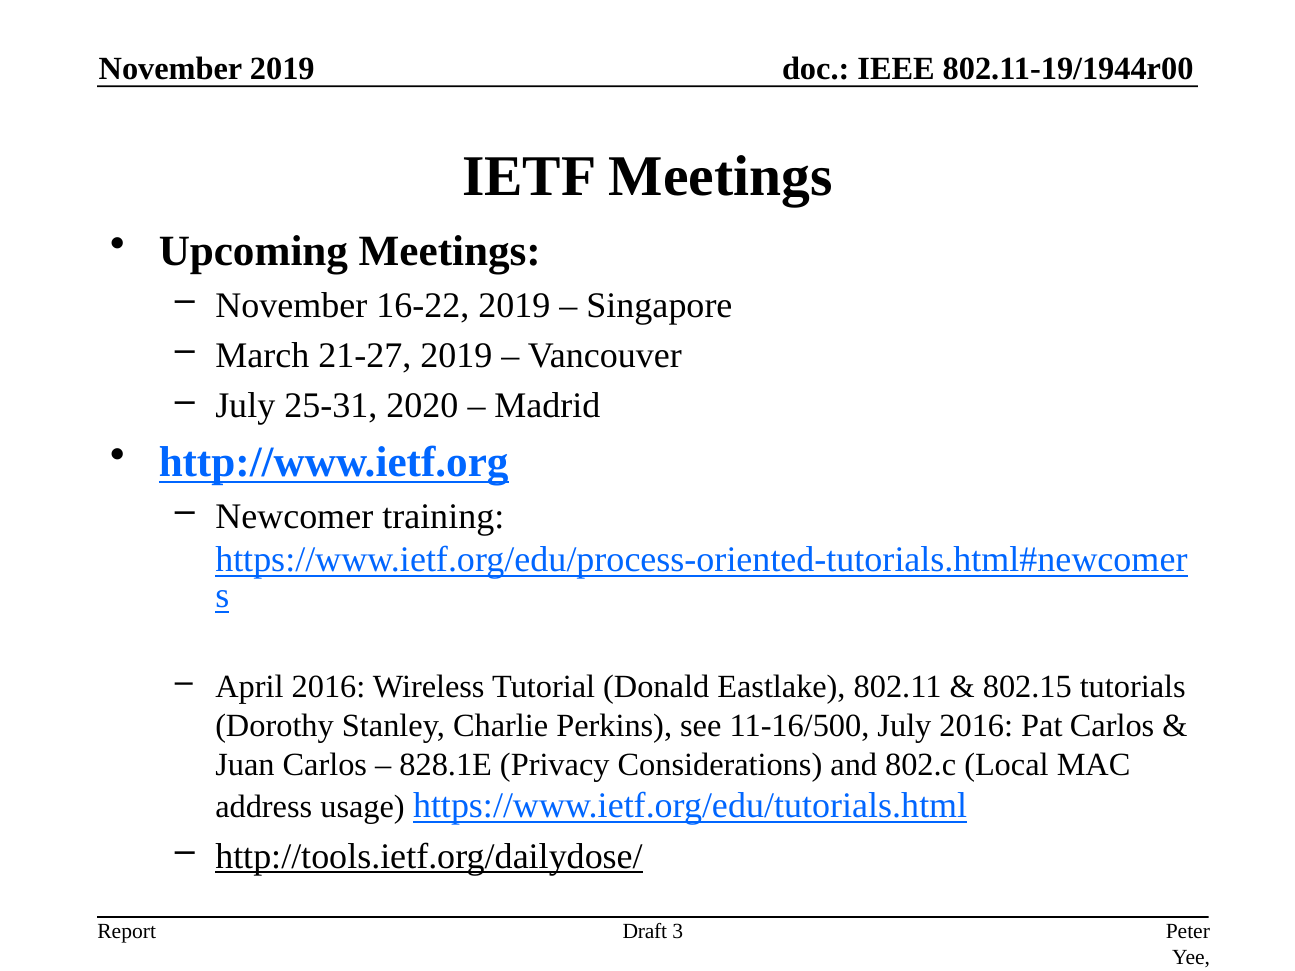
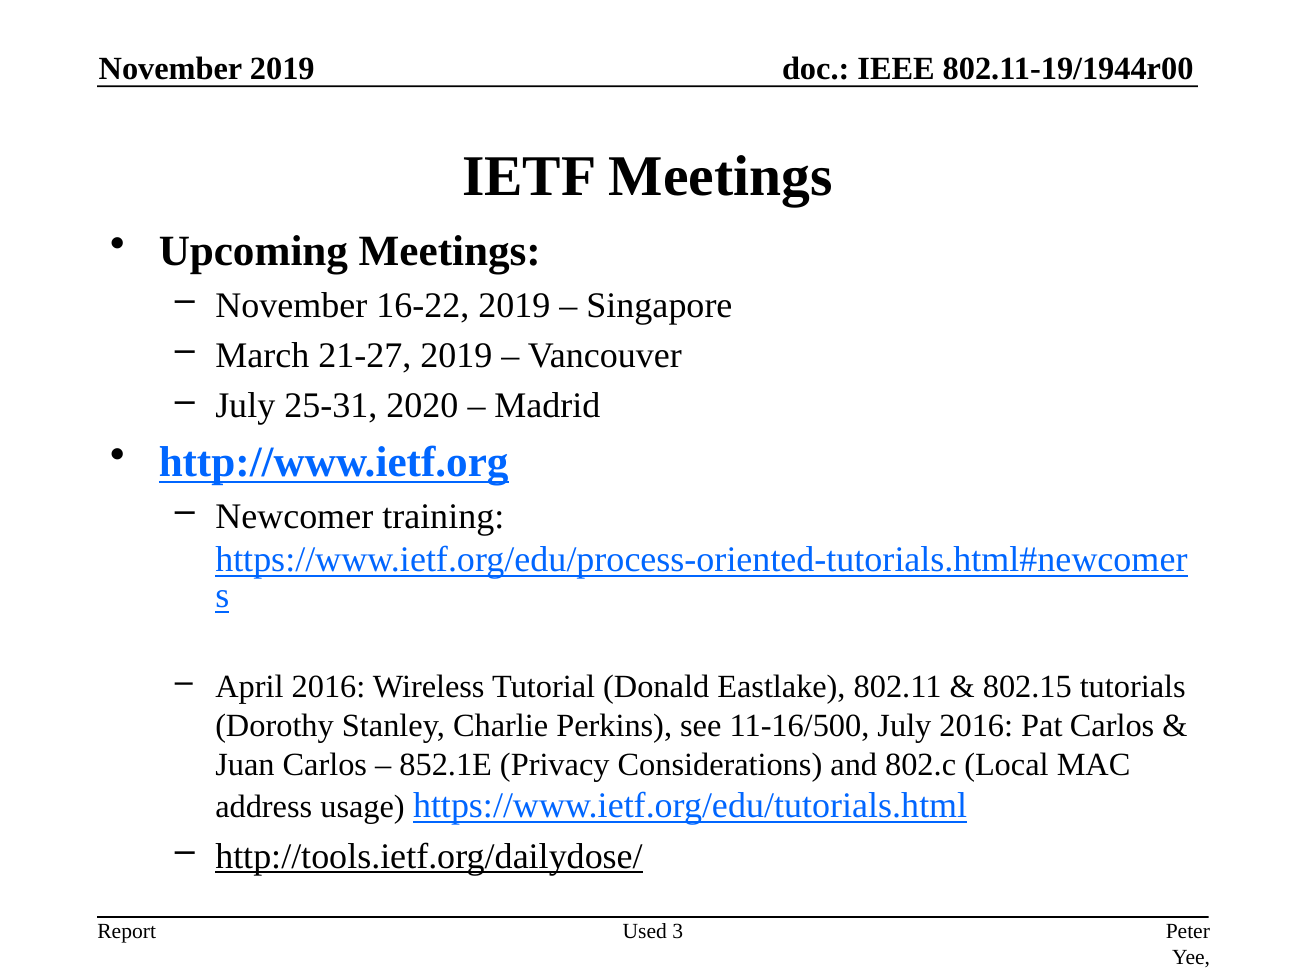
828.1E: 828.1E -> 852.1E (446, 765)
Draft: Draft -> Used (645, 932)
